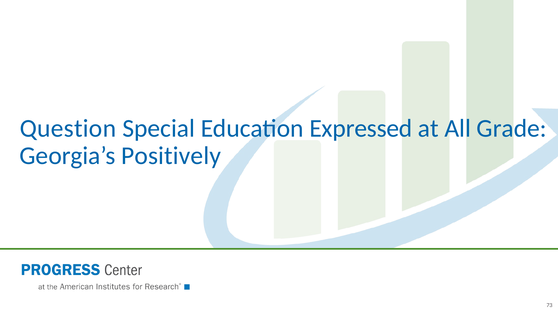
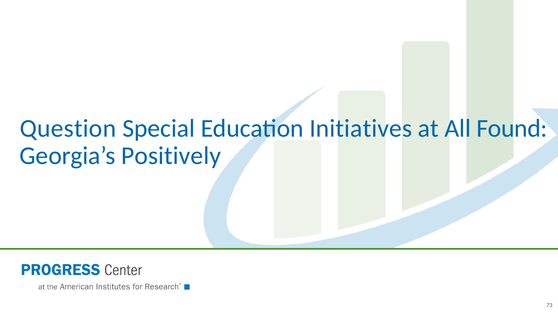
Expressed: Expressed -> Initiatives (361, 128)
Grade: Grade -> Found (512, 128)
